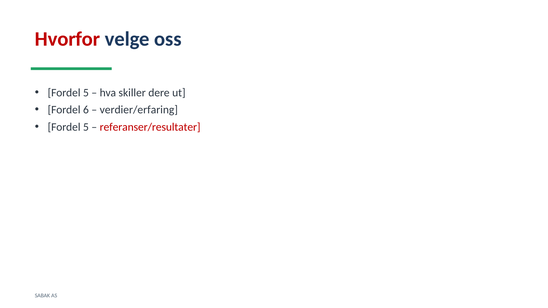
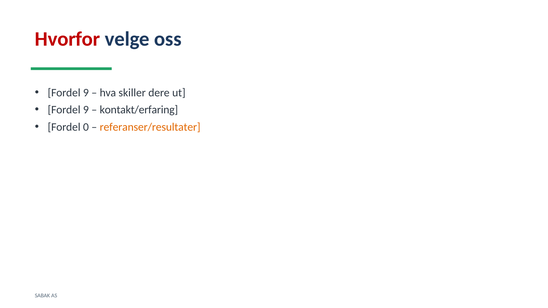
5: 5 -> 9 (86, 93)
6: 6 -> 9 (86, 110)
verdier/erfaring: verdier/erfaring -> kontakt/erfaring (139, 110)
5: 5 -> 0 (86, 127)
referanser/resultater colour: red -> orange (150, 127)
